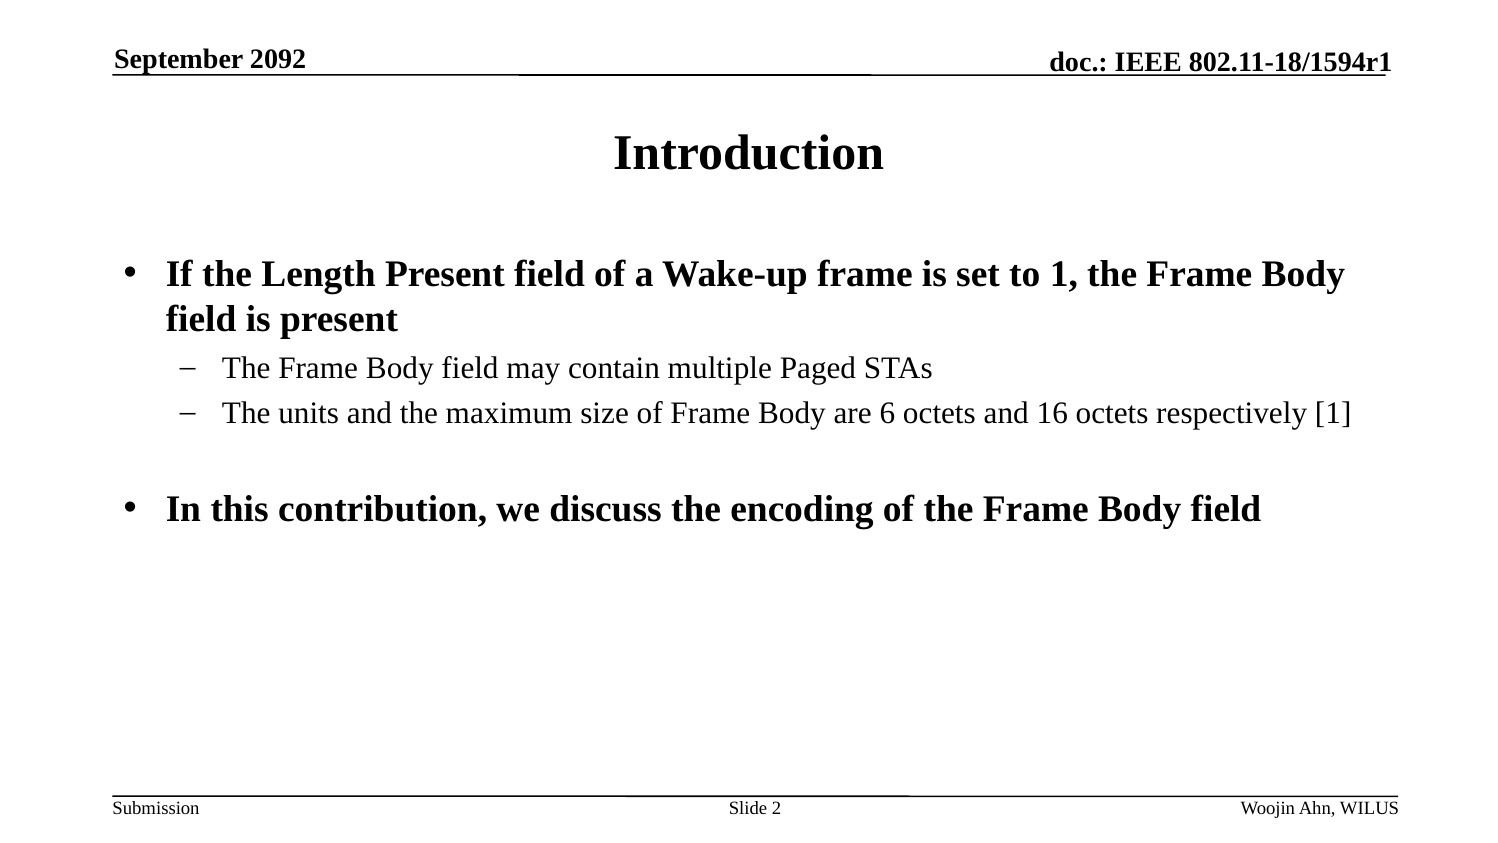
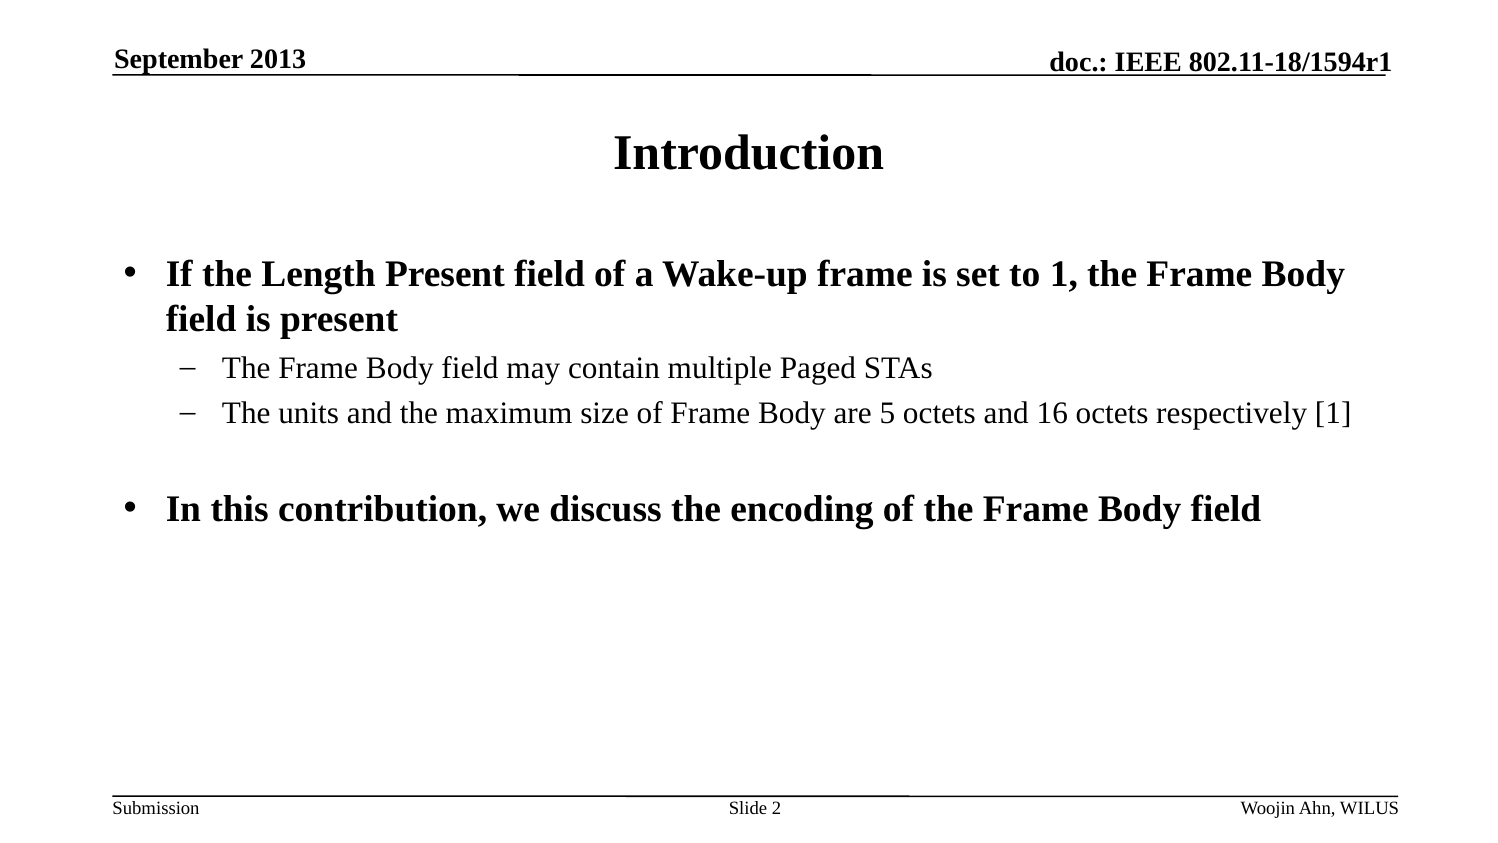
2092: 2092 -> 2013 (278, 60)
6: 6 -> 5 (887, 413)
